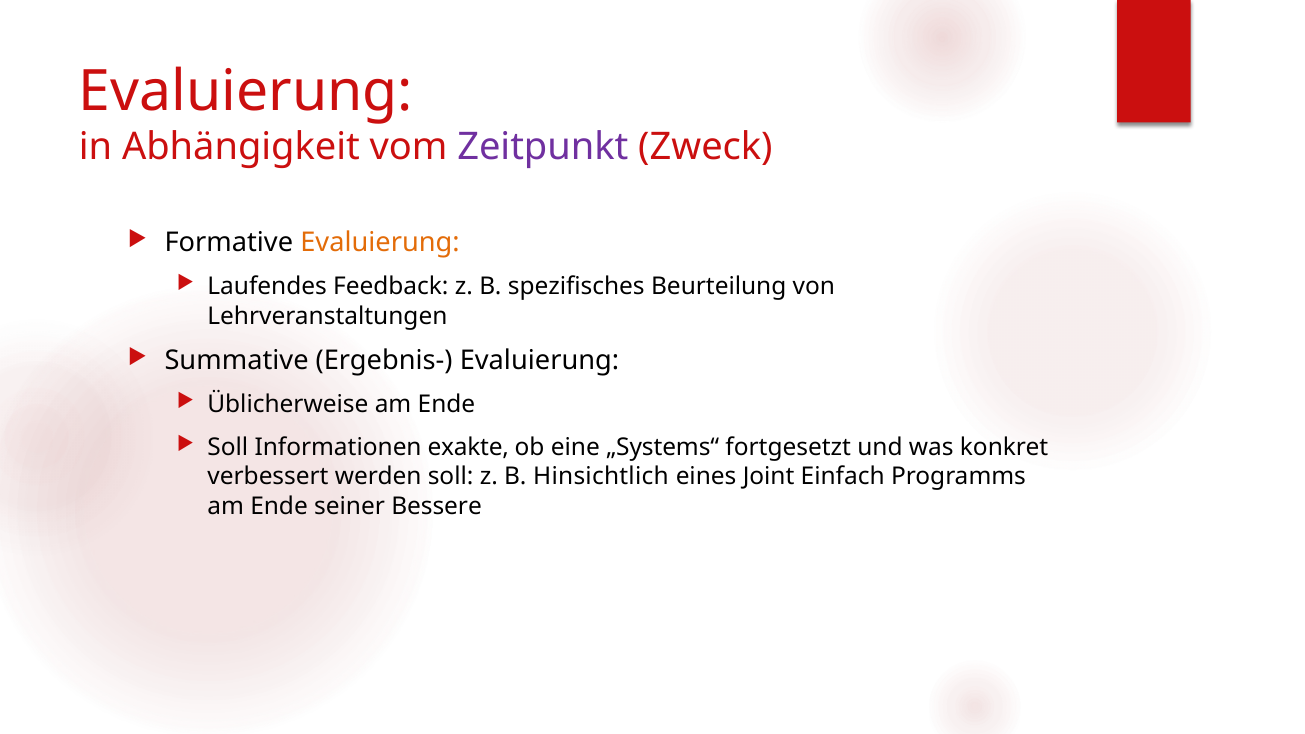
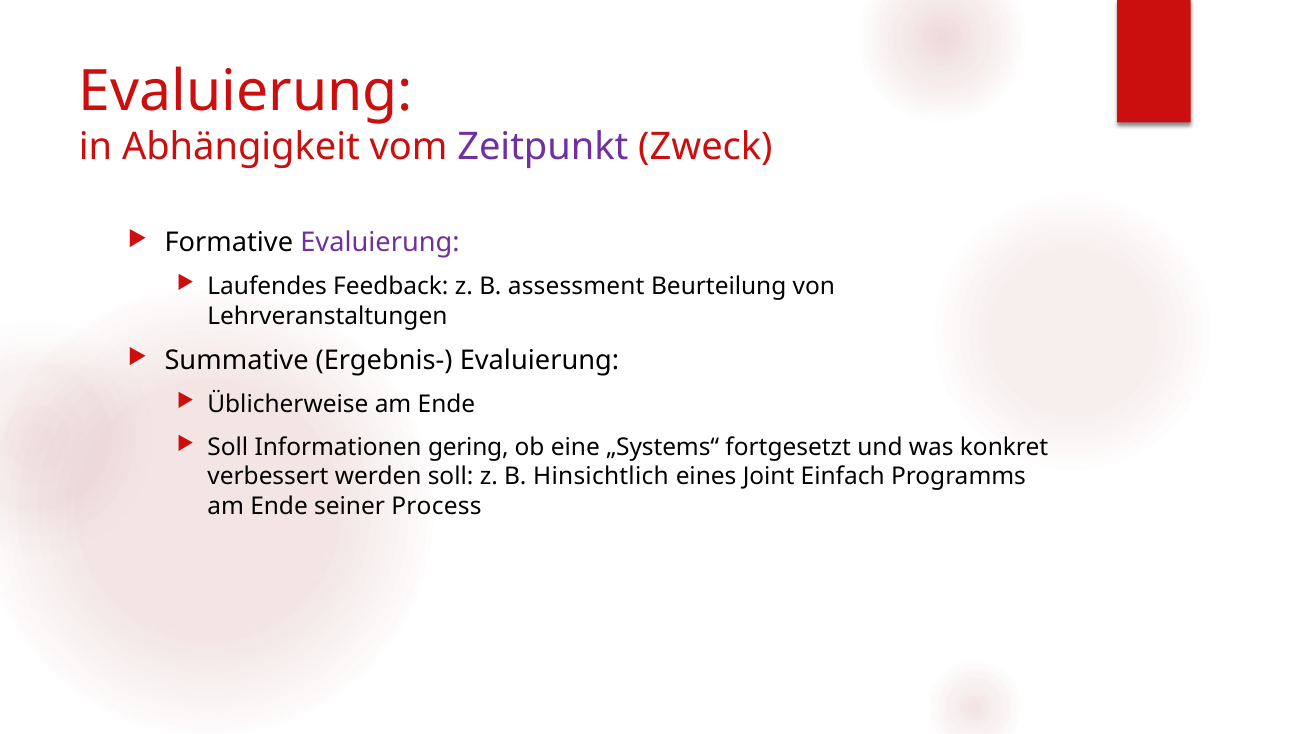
Evaluierung colour: orange -> purple (380, 243)
spezifisches: spezifisches -> assessment (576, 287)
exakte: exakte -> gering (468, 447)
Bessere: Bessere -> Process (436, 506)
